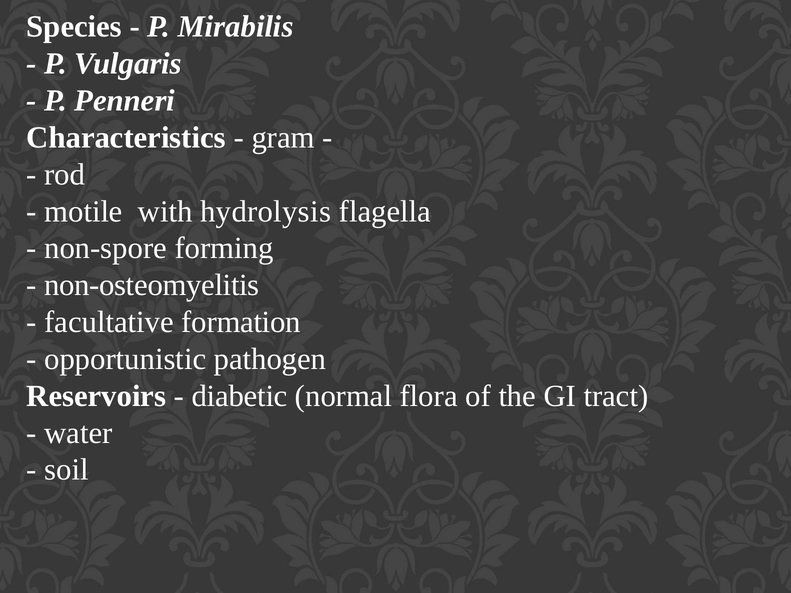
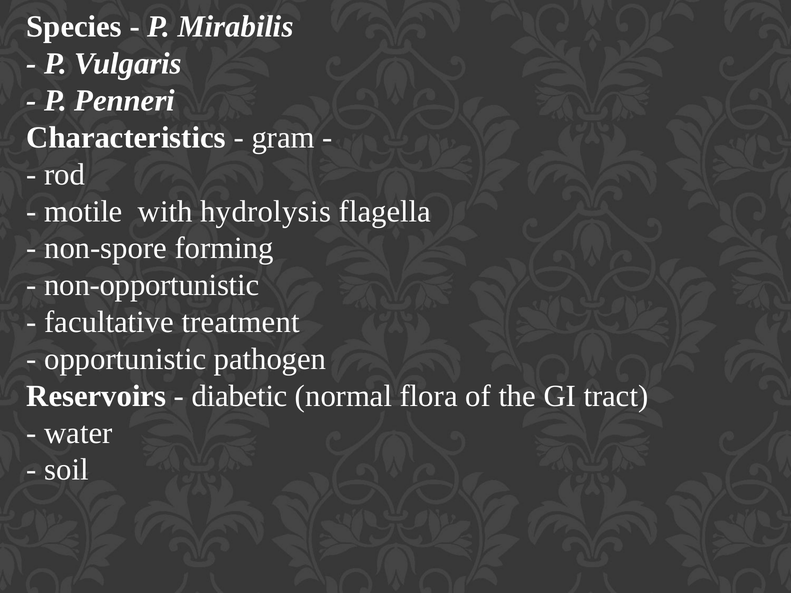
non-osteomyelitis: non-osteomyelitis -> non-opportunistic (152, 285)
formation: formation -> treatment (241, 322)
